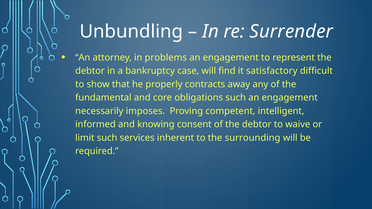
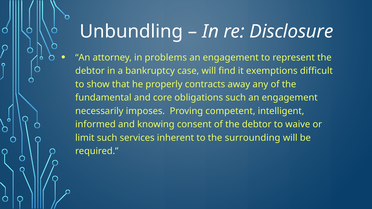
Surrender: Surrender -> Disclosure (291, 32)
satisfactory: satisfactory -> exemptions (272, 71)
